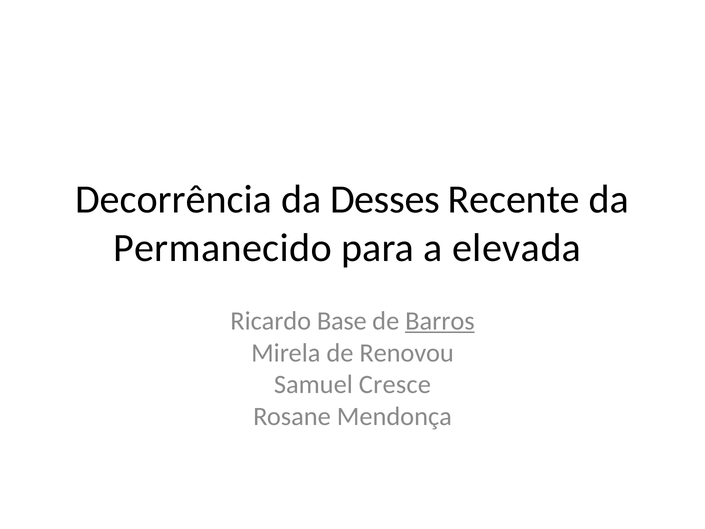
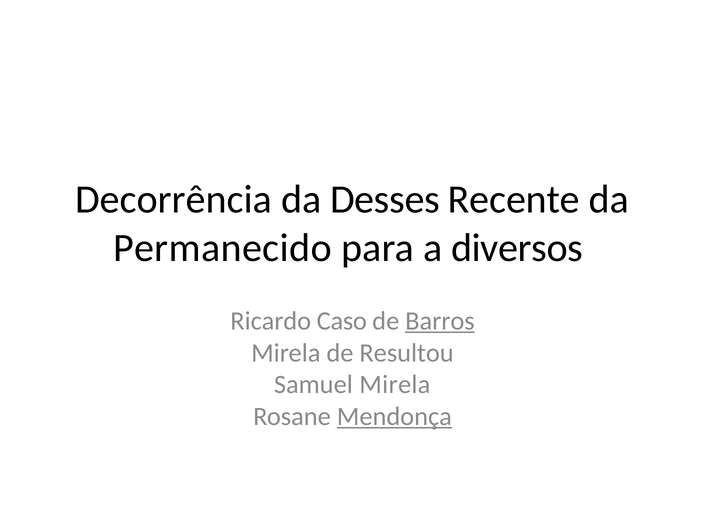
elevada: elevada -> diversos (517, 248)
Base: Base -> Caso (342, 321)
Renovou: Renovou -> Resultou (407, 353)
Samuel Cresce: Cresce -> Mirela (395, 384)
Mendonça underline: none -> present (394, 416)
